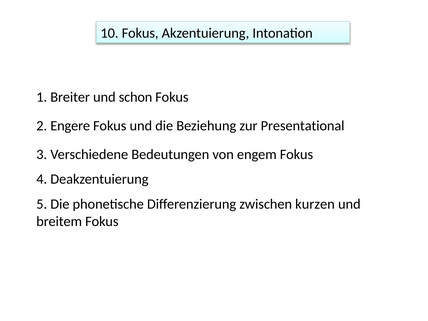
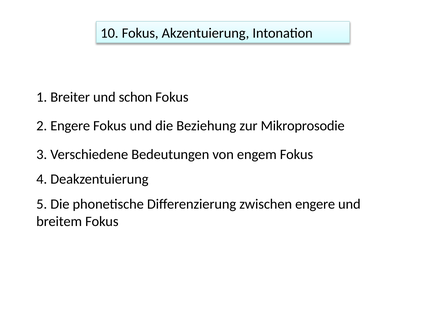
Presentational: Presentational -> Mikroprosodie (303, 126)
zwischen kurzen: kurzen -> engere (315, 204)
